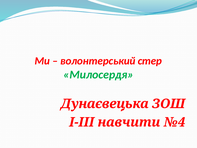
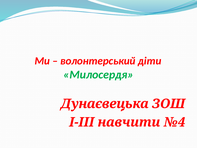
стер: стер -> діти (150, 61)
